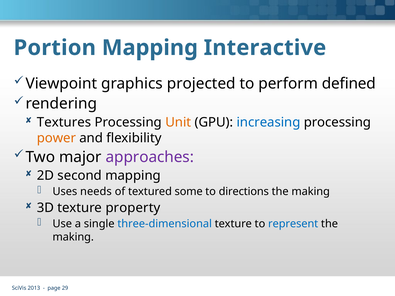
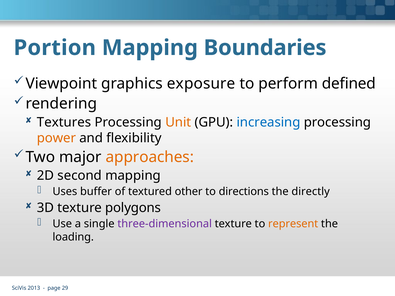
Interactive: Interactive -> Boundaries (265, 48)
projected: projected -> exposure (201, 84)
approaches colour: purple -> orange (150, 157)
needs: needs -> buffer (96, 192)
some: some -> other (189, 192)
making: making -> directly (311, 192)
property: property -> polygons (133, 208)
three-dimensional colour: blue -> purple (165, 224)
represent colour: blue -> orange (293, 224)
making: making -> loading (73, 237)
